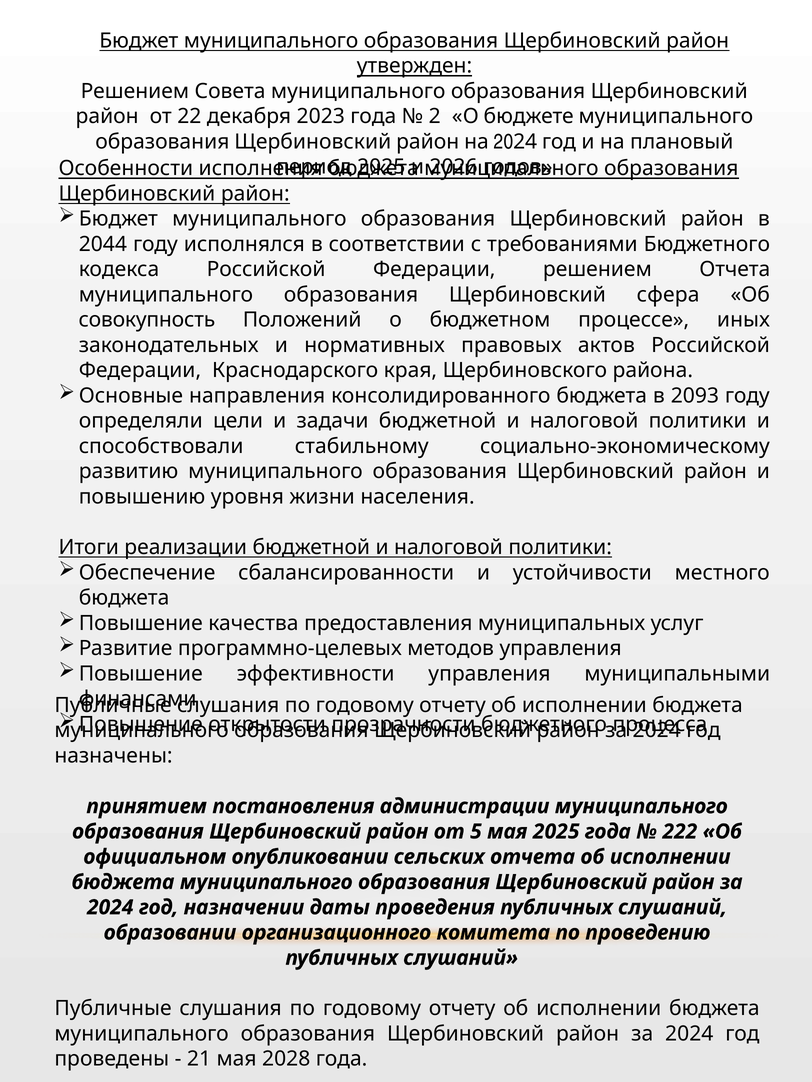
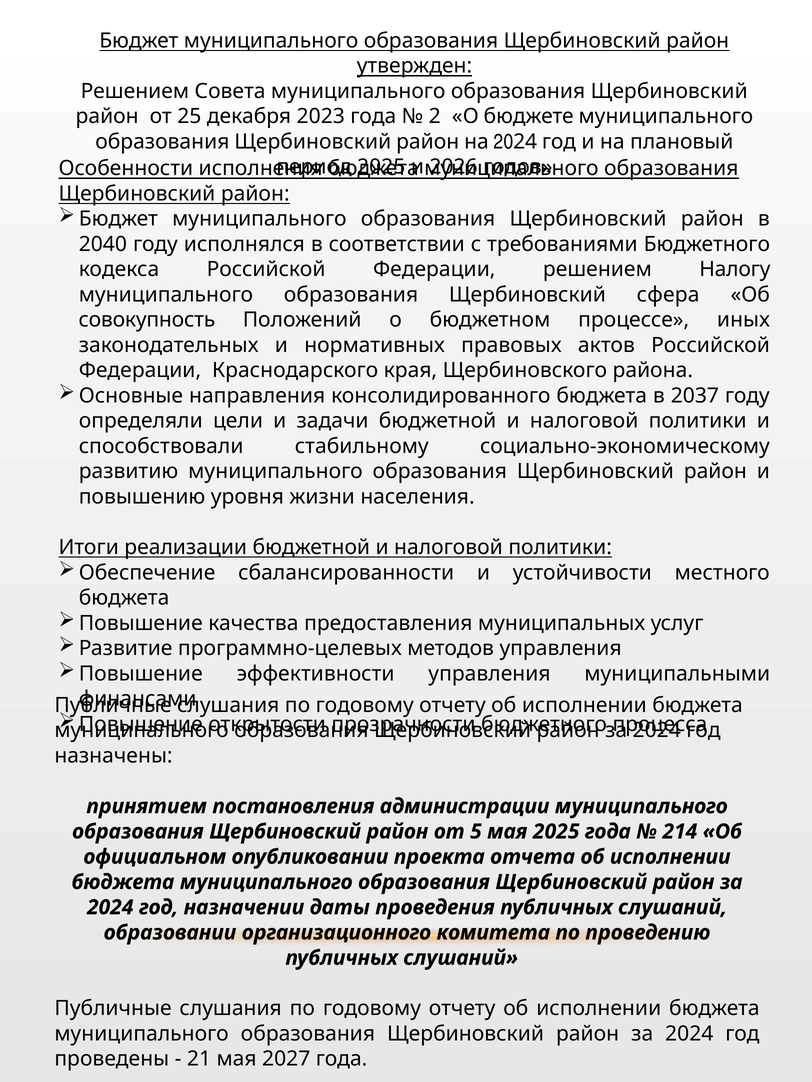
22: 22 -> 25 (189, 116)
2044: 2044 -> 2040 (103, 244)
решением Отчета: Отчета -> Налогу (735, 270)
2093: 2093 -> 2037 (695, 396)
222: 222 -> 214 (680, 832)
сельских: сельских -> проекта (439, 857)
2028: 2028 -> 2027 (286, 1060)
